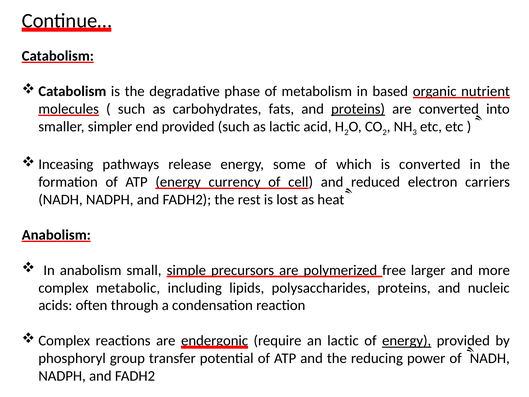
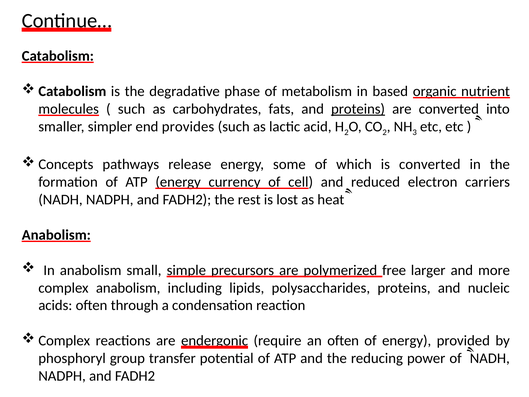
end provided: provided -> provides (188, 126)
Inceasing: Inceasing -> Concepts (66, 164)
complex metabolic: metabolic -> anabolism (128, 288)
an lactic: lactic -> often (343, 341)
energy underline: present -> none (407, 341)
